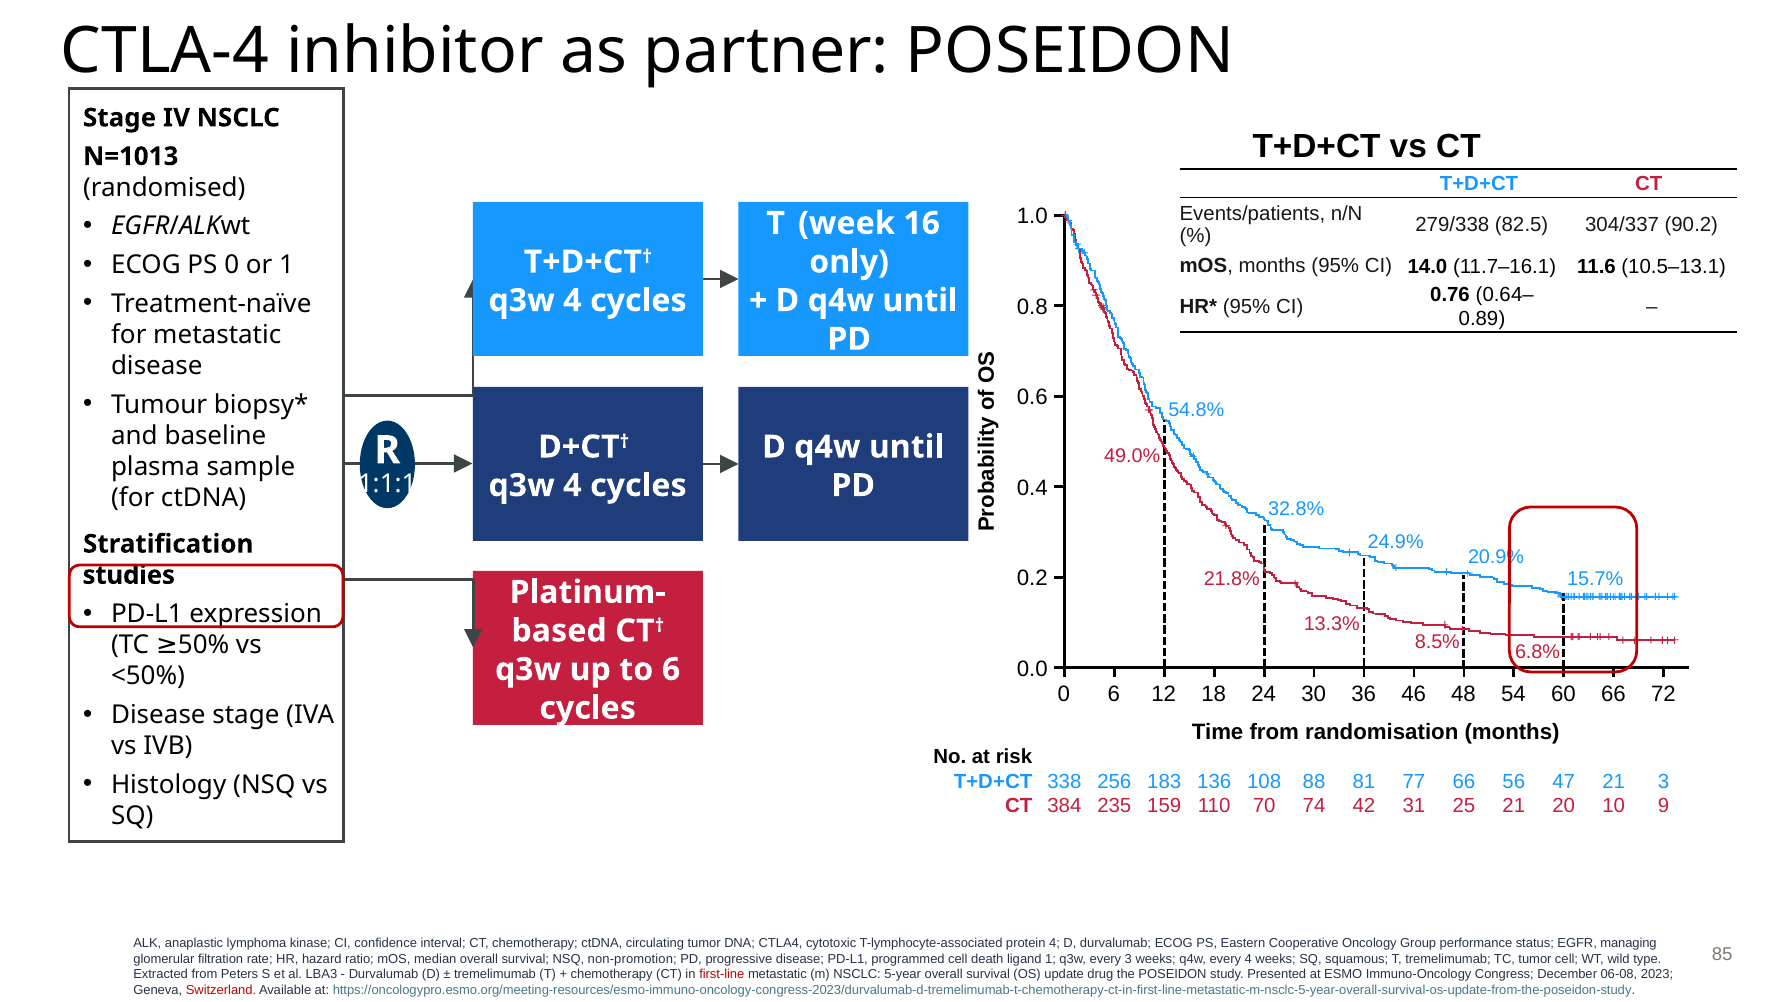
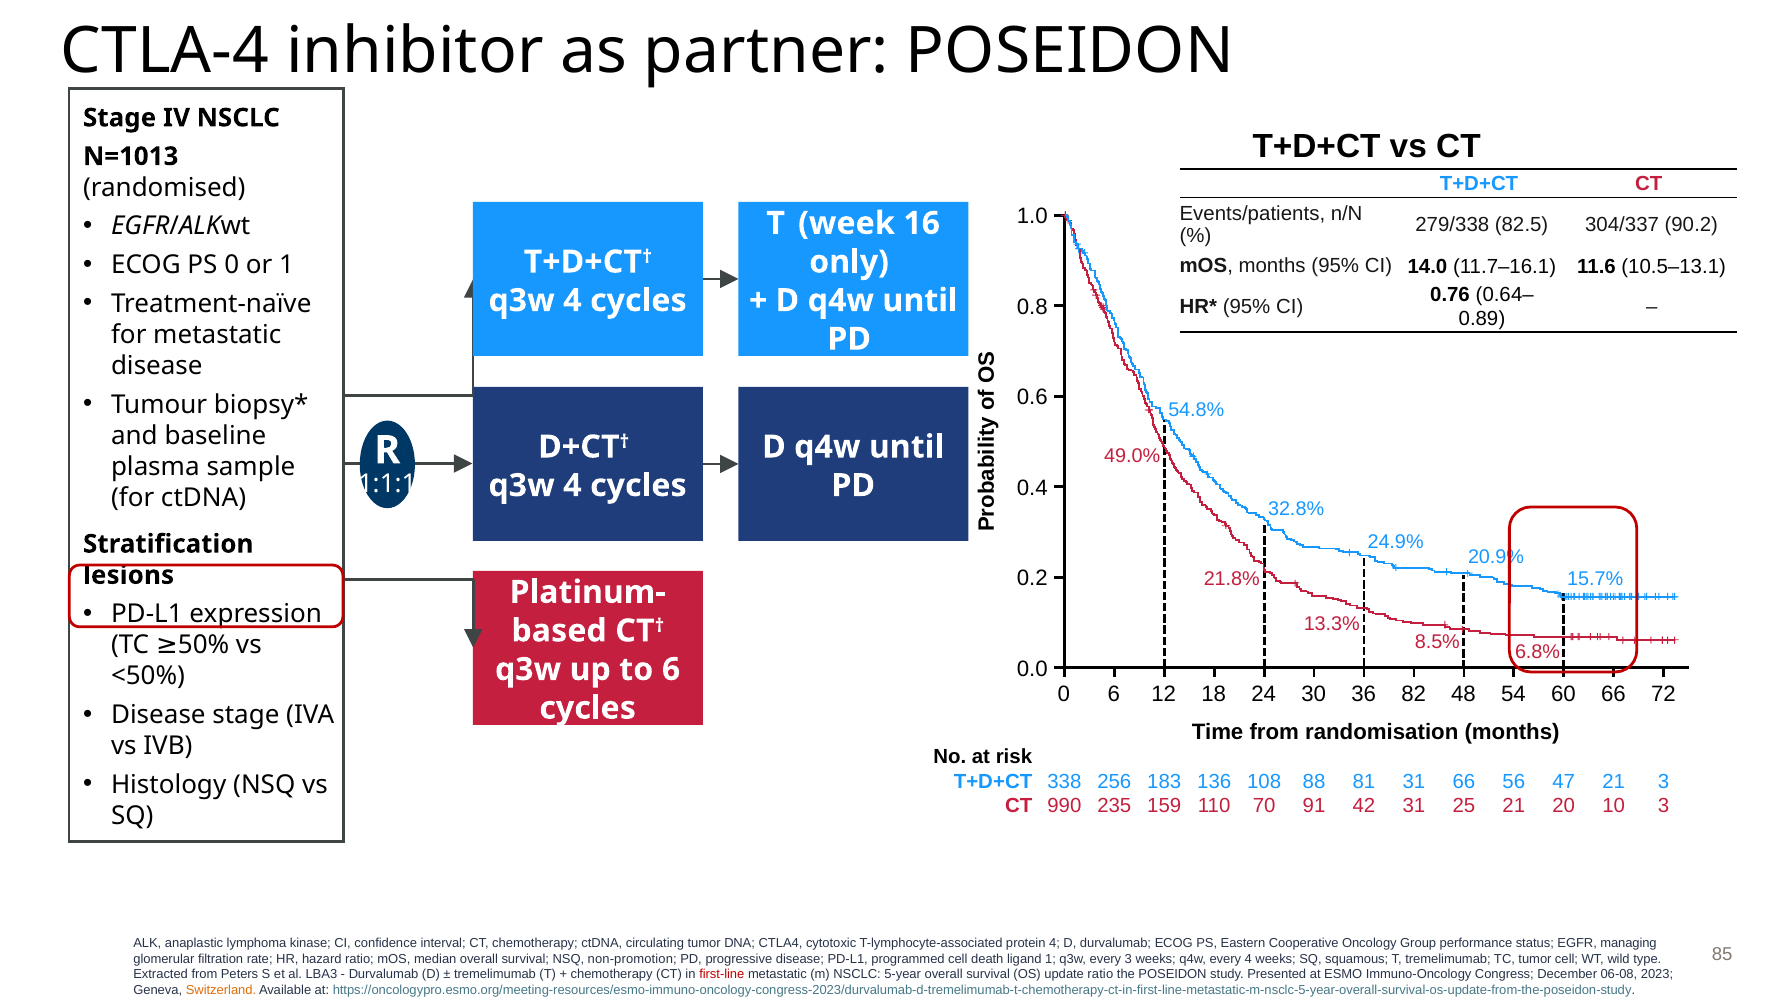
studies: studies -> lesions (129, 575)
46: 46 -> 82 (1414, 694)
81 77: 77 -> 31 (1414, 782)
384: 384 -> 990 (1064, 806)
74: 74 -> 91 (1314, 806)
10 9: 9 -> 3 (1664, 806)
update drug: drug -> ratio (1100, 975)
Switzerland colour: red -> orange (221, 990)
